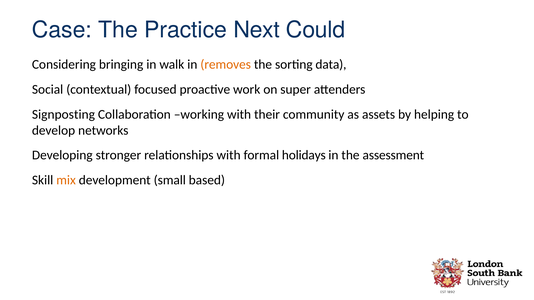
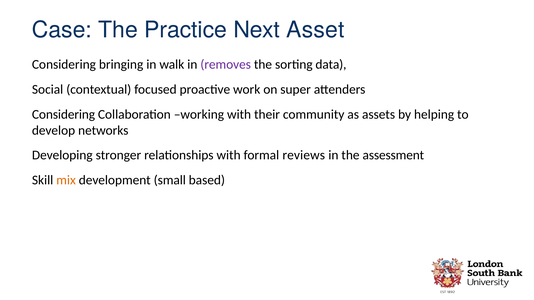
Could: Could -> Asset (315, 30)
removes colour: orange -> purple (226, 65)
Signposting: Signposting -> Considering (64, 114)
holidays: holidays -> reviews (304, 155)
